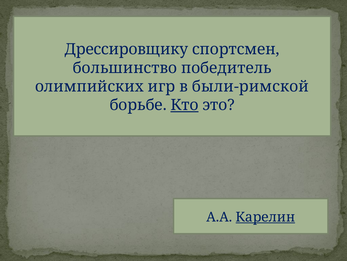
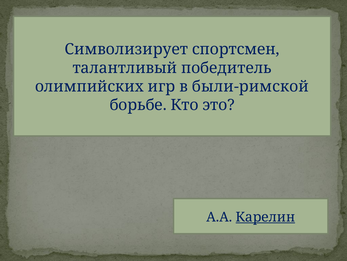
Дрессировщику: Дрессировщику -> Символизирует (126, 49)
большинство: большинство -> талантливый (125, 68)
Кто underline: present -> none (185, 105)
